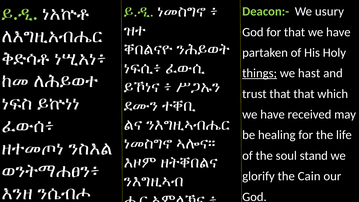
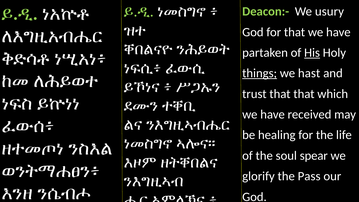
His underline: none -> present (312, 53)
stand: stand -> spear (314, 156)
Cain: Cain -> Pass (309, 176)
